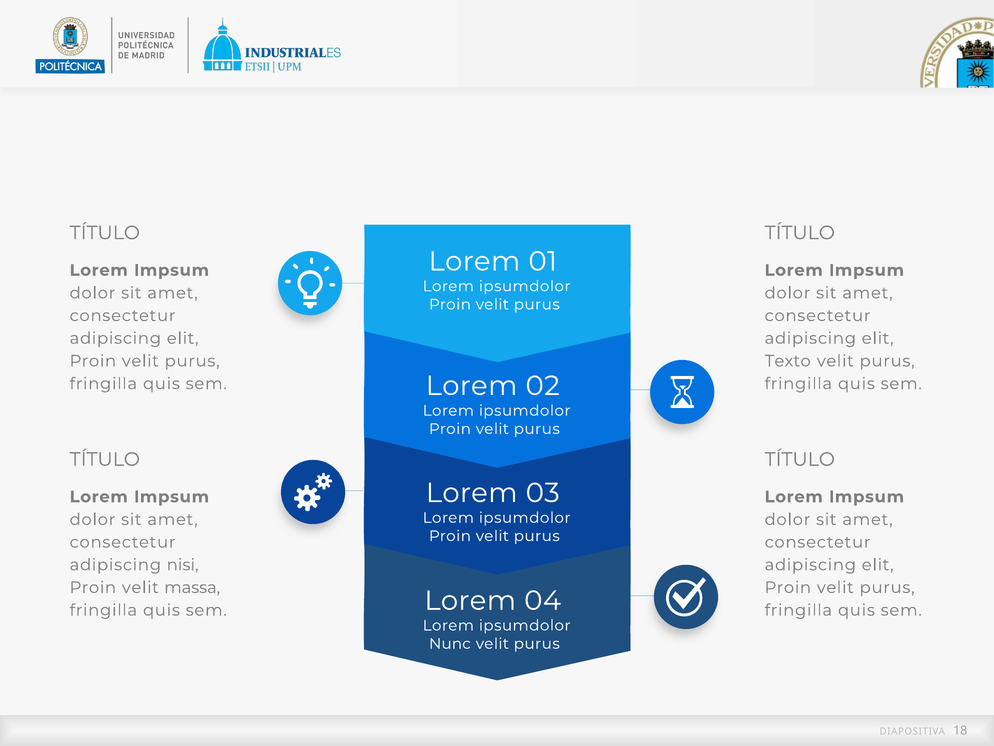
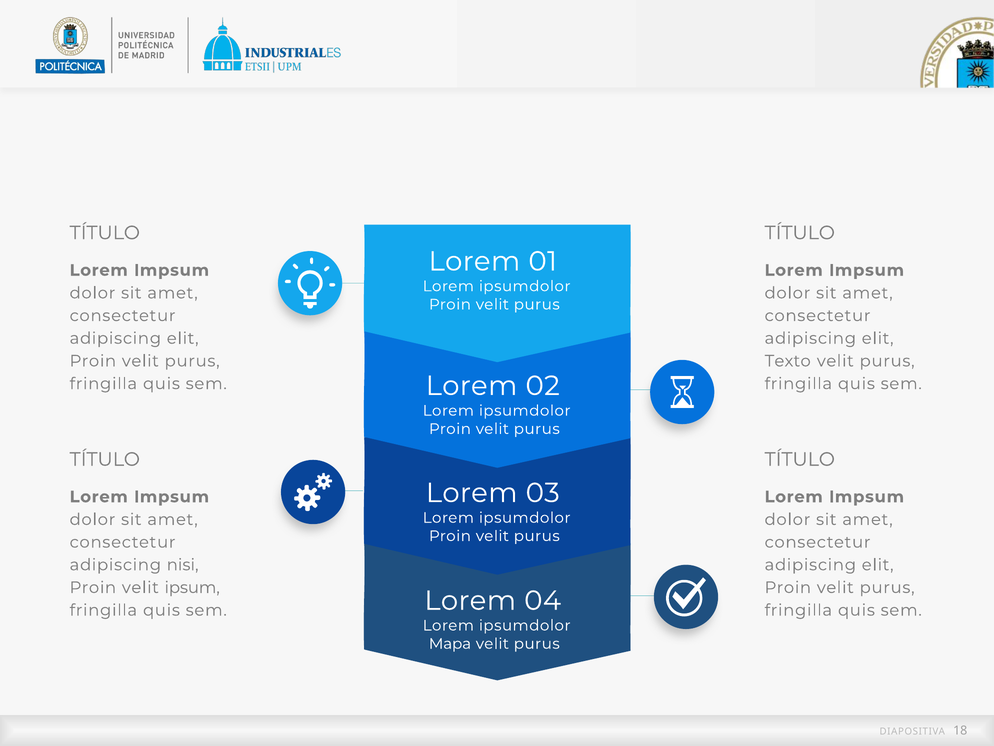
massa: massa -> ipsum (192, 587)
Nunc: Nunc -> Mapa (450, 643)
